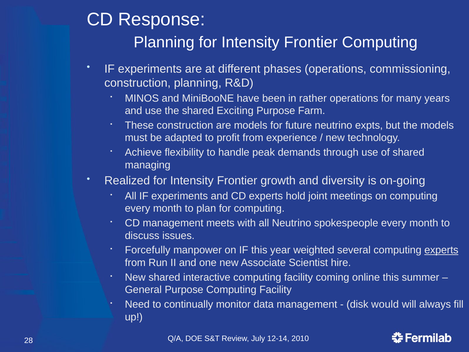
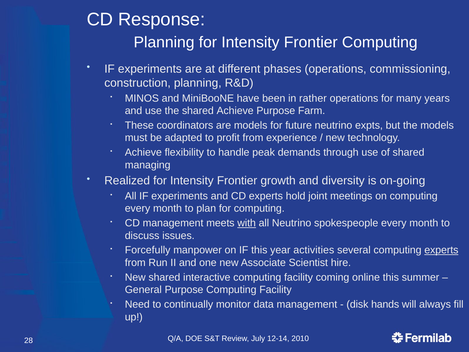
shared Exciting: Exciting -> Achieve (235, 111)
These construction: construction -> coordinators (185, 125)
with underline: none -> present (247, 223)
weighted: weighted -> activities (314, 250)
would: would -> hands (385, 304)
